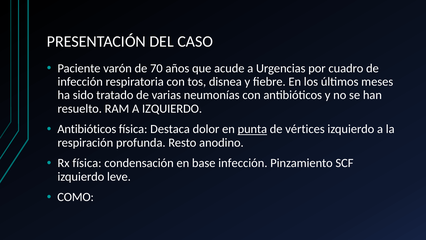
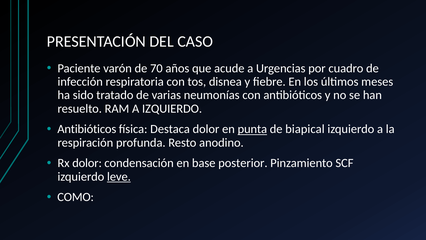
vértices: vértices -> biapical (305, 129)
Rx física: física -> dolor (87, 163)
base infección: infección -> posterior (243, 163)
leve underline: none -> present (119, 176)
